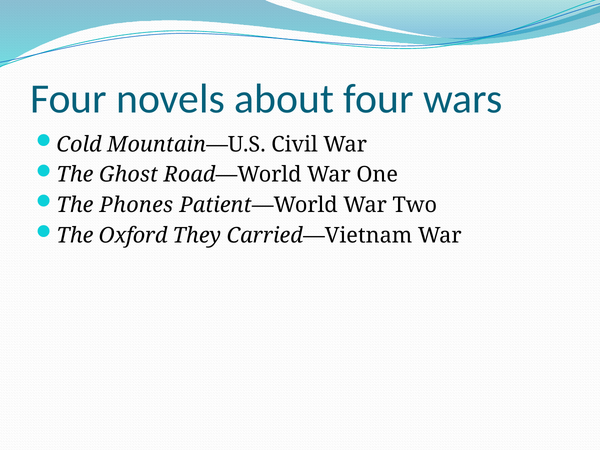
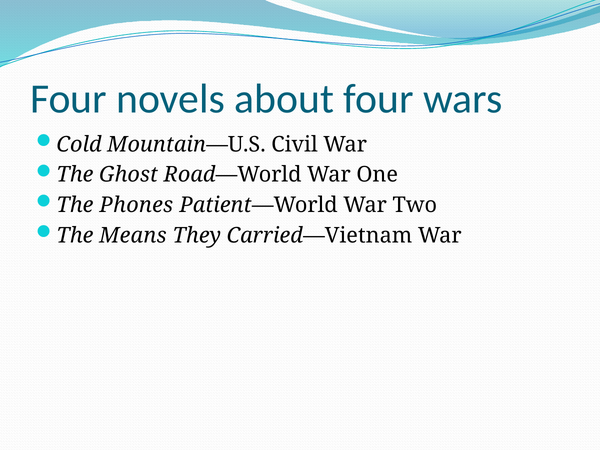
Oxford: Oxford -> Means (133, 235)
